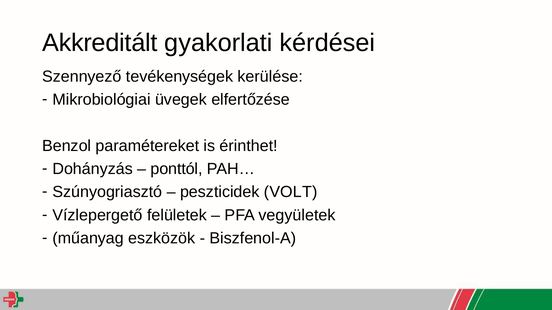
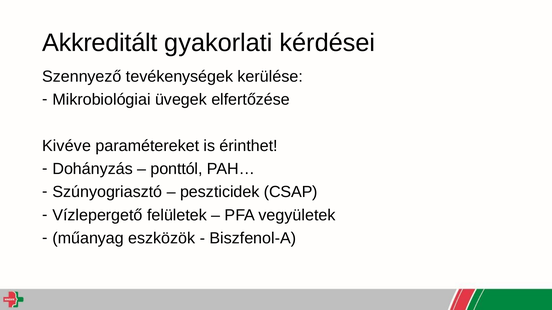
Benzol: Benzol -> Kivéve (67, 146)
VOLT: VOLT -> CSAP (291, 192)
